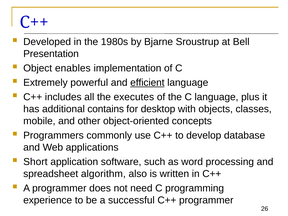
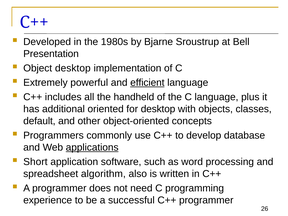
Object enables: enables -> desktop (73, 68)
executes: executes -> handheld (134, 97)
contains: contains -> oriented (106, 109)
mobile: mobile -> default (39, 121)
applications underline: none -> present (92, 147)
